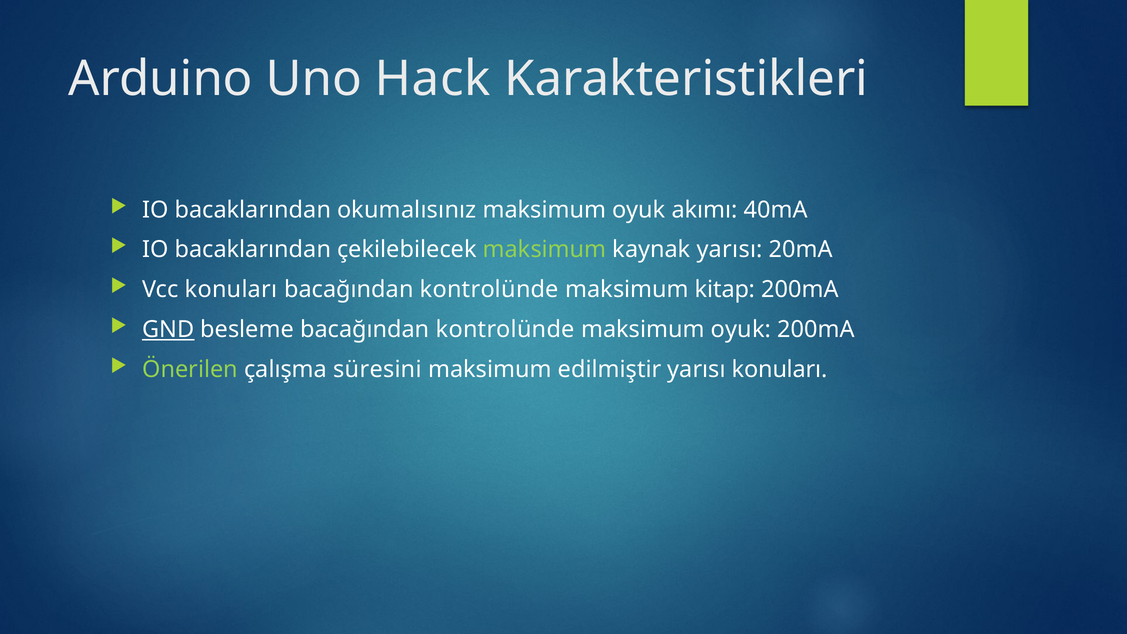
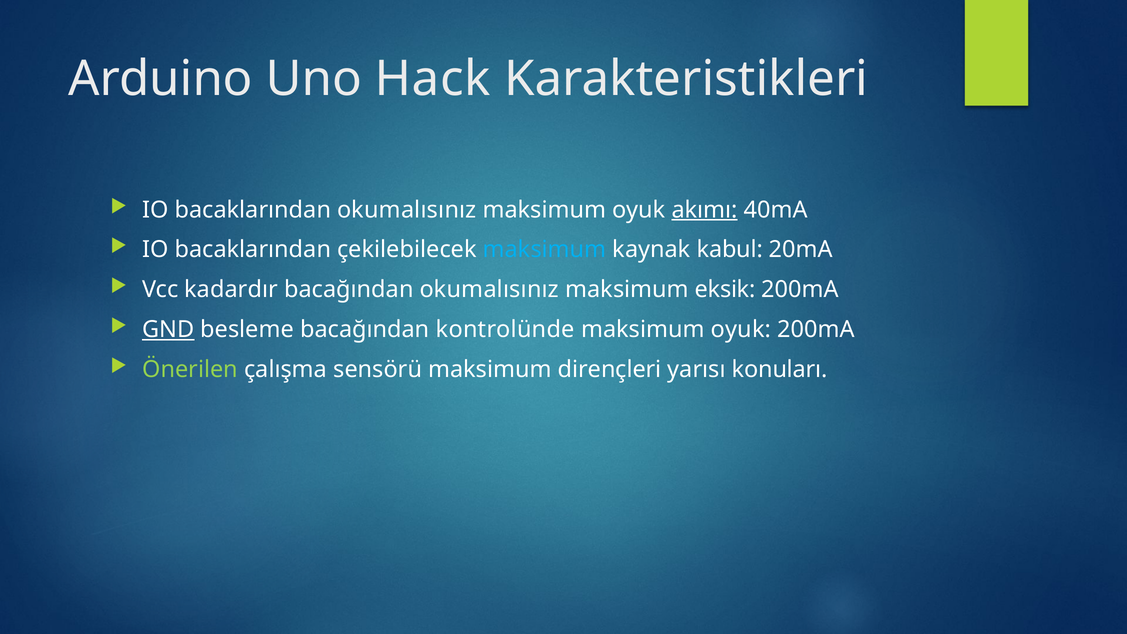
akımı underline: none -> present (705, 210)
maksimum colour: light green -> light blue (545, 250)
kaynak yarısı: yarısı -> kabul (730, 250)
Vcc konuları: konuları -> kadardır (231, 290)
kontrolünde: kontrolünde -> okumalısınız (489, 290)
kitap: kitap -> eksik (725, 290)
süresini: süresini -> sensörü (378, 369)
edilmiştir: edilmiştir -> dirençleri (610, 369)
